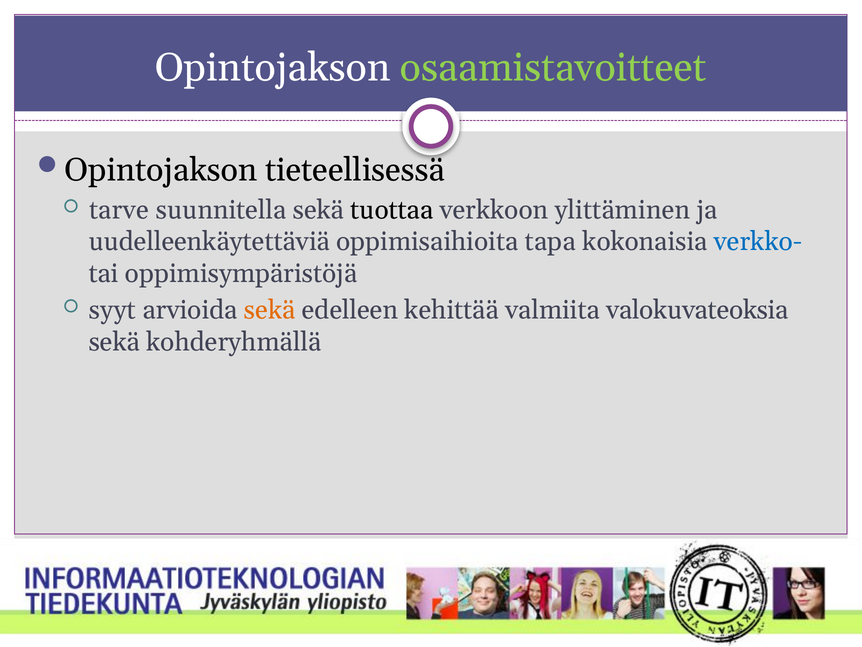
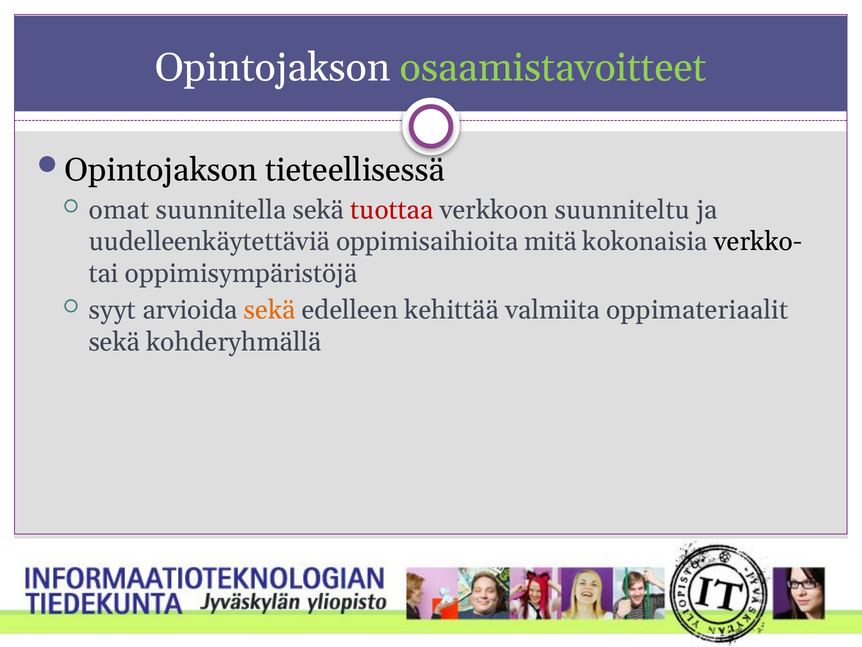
tarve: tarve -> omat (119, 210)
tuottaa colour: black -> red (392, 210)
ylittäminen: ylittäminen -> suunniteltu (622, 210)
tapa: tapa -> mitä (551, 242)
verkko- colour: blue -> black (758, 242)
valokuvateoksia: valokuvateoksia -> oppimateriaalit (697, 310)
